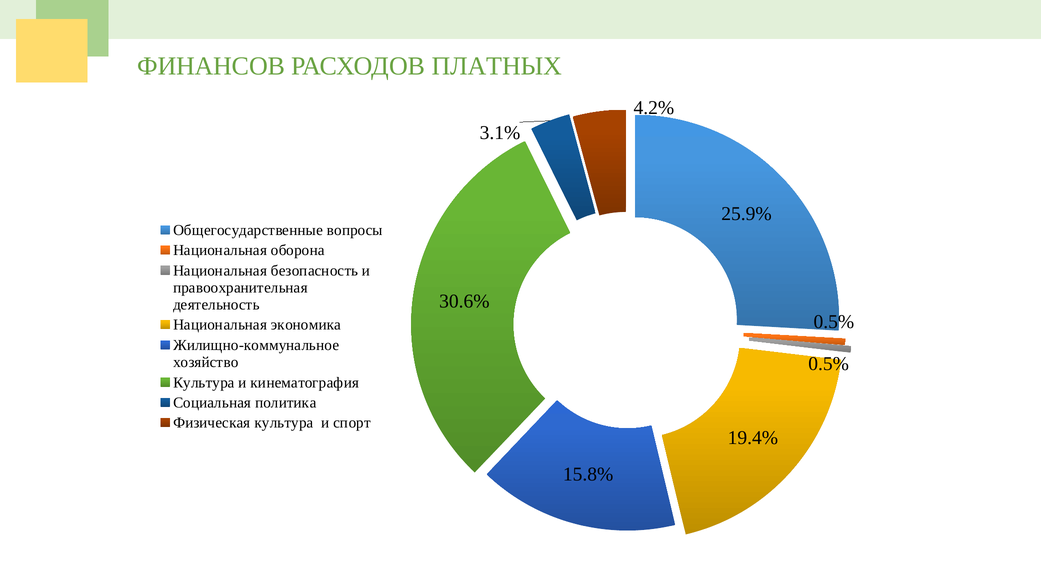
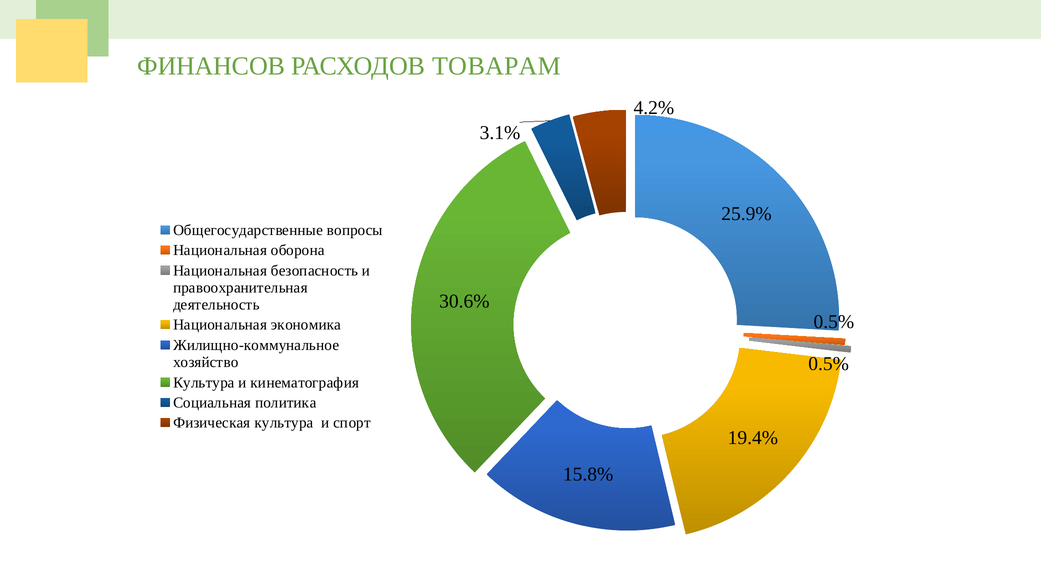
ПЛАТНЫХ: ПЛАТНЫХ -> ТОВАРАМ (497, 66)
